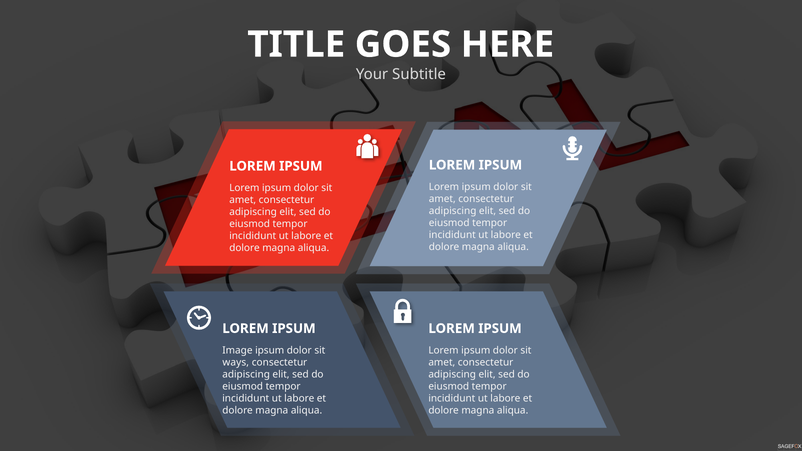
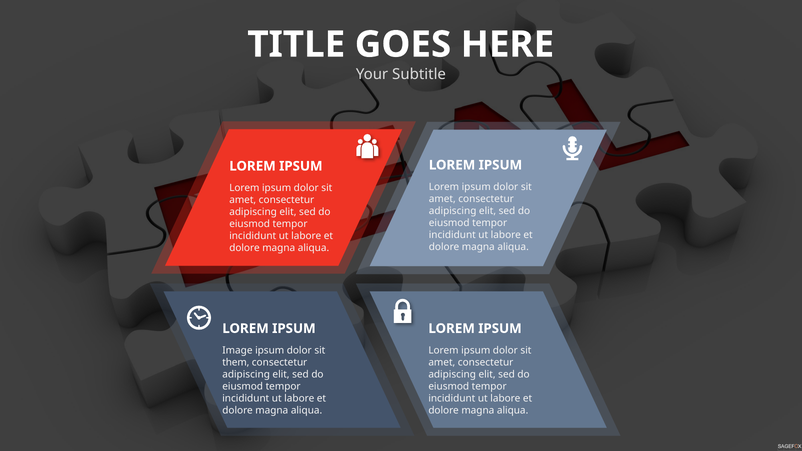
ways: ways -> them (236, 362)
